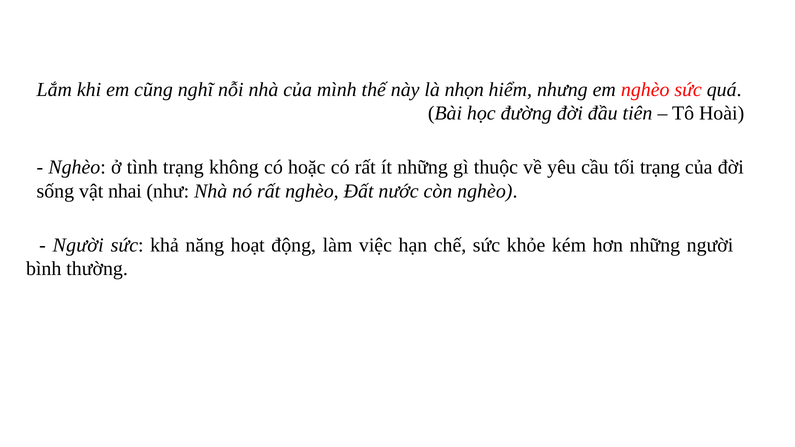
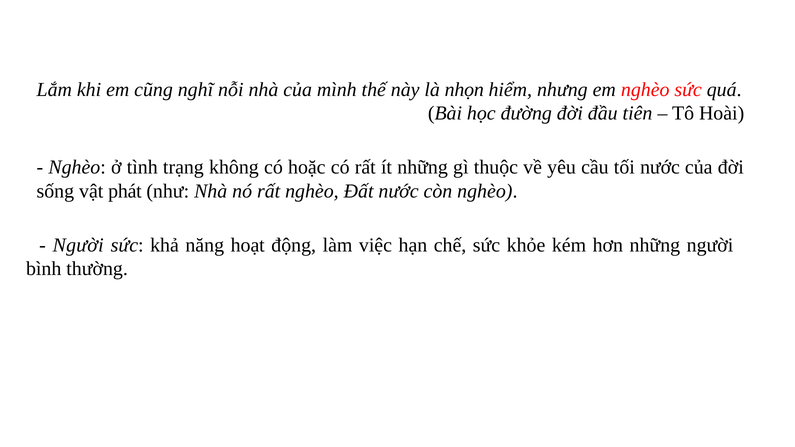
tối trạng: trạng -> nước (660, 167)
nhai: nhai -> phát (125, 191)
